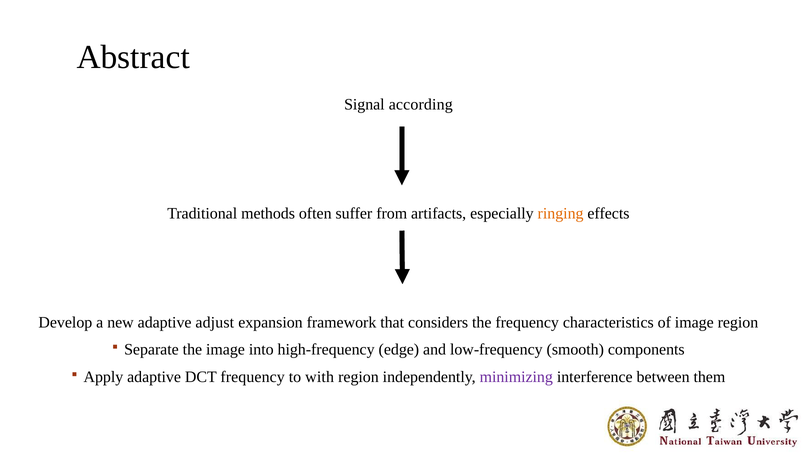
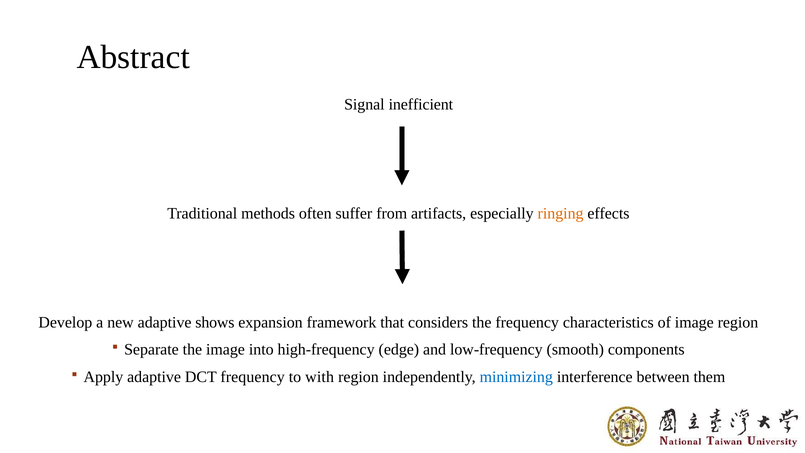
according: according -> inefficient (421, 104)
adjust: adjust -> shows (215, 322)
minimizing colour: purple -> blue (516, 377)
